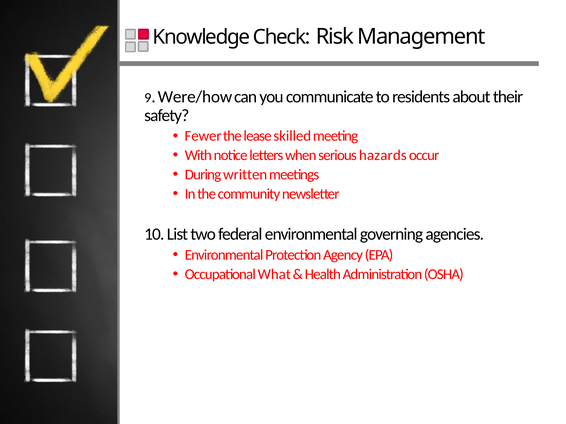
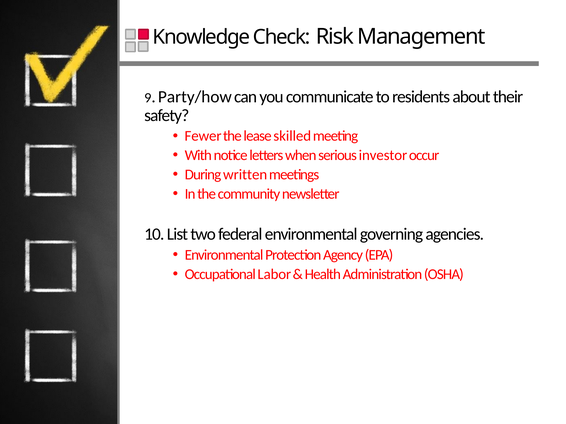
Were/how: Were/how -> Party/how (195, 97)
hazards: hazards -> investor (383, 155)
What: What -> Labor (274, 274)
